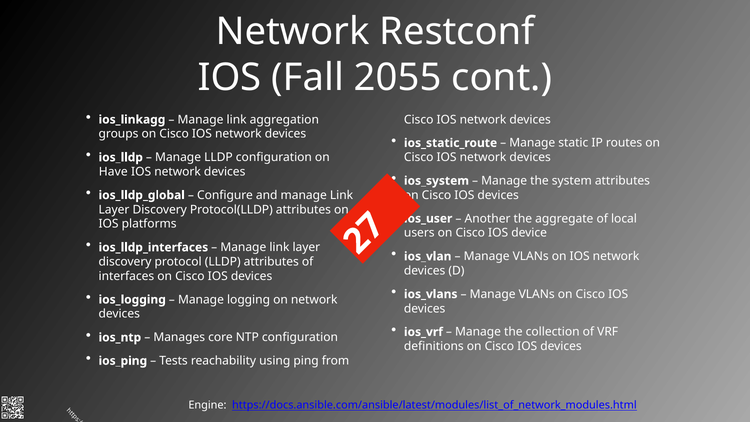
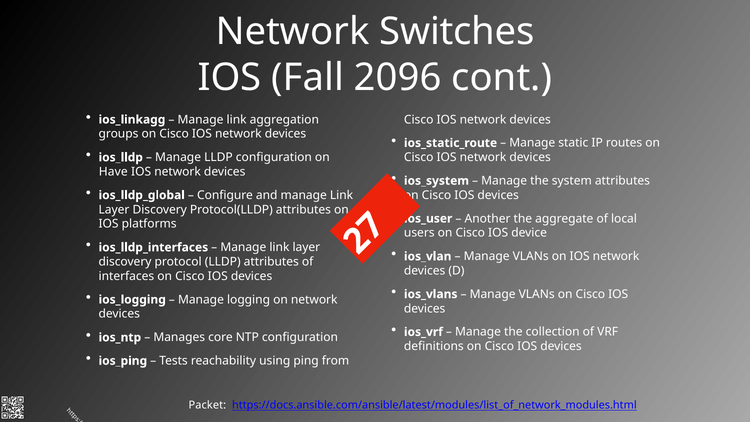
Restconf: Restconf -> Switches (457, 32)
2055: 2055 -> 2096 (398, 78)
Engine: Engine -> Packet (207, 405)
